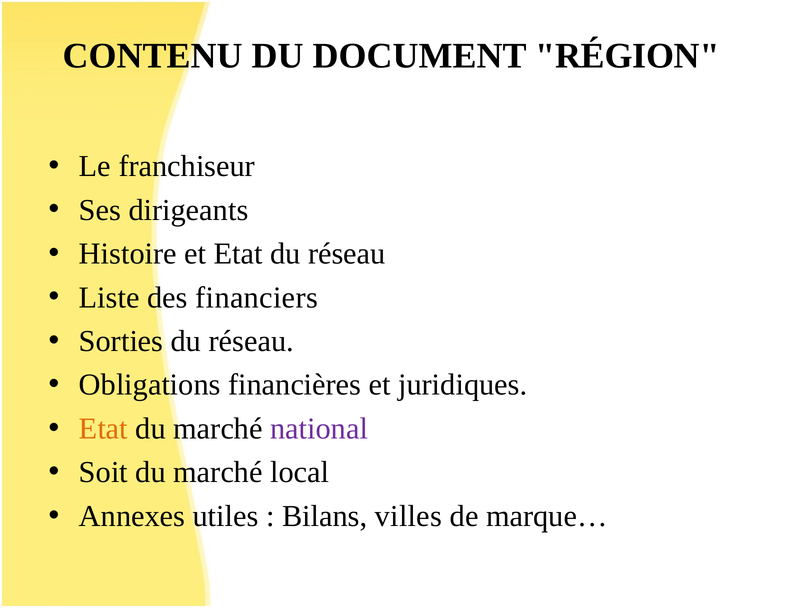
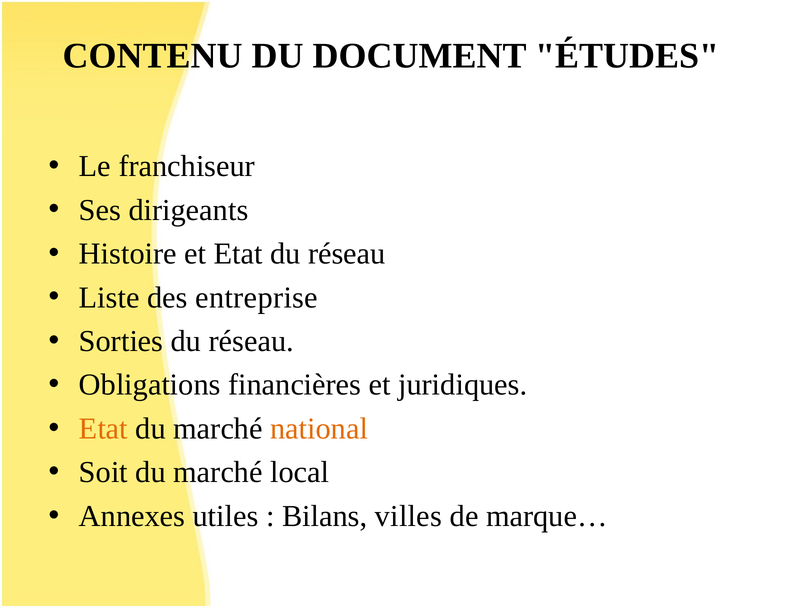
RÉGION: RÉGION -> ÉTUDES (627, 56)
financiers: financiers -> entreprise (257, 297)
national colour: purple -> orange (319, 428)
